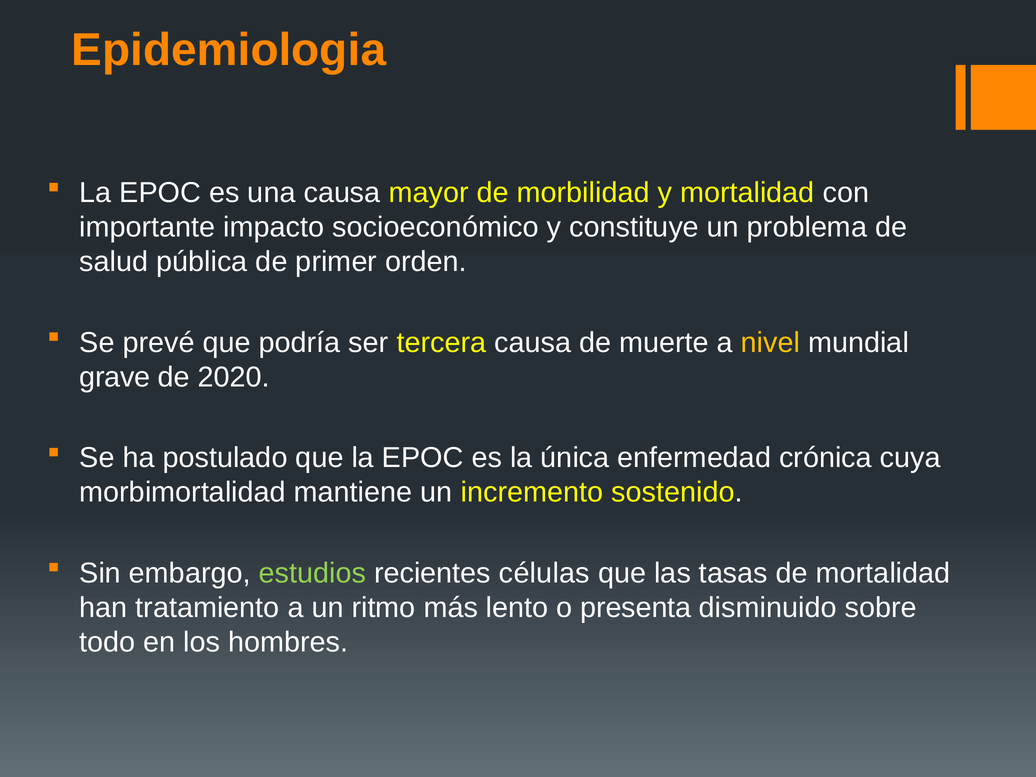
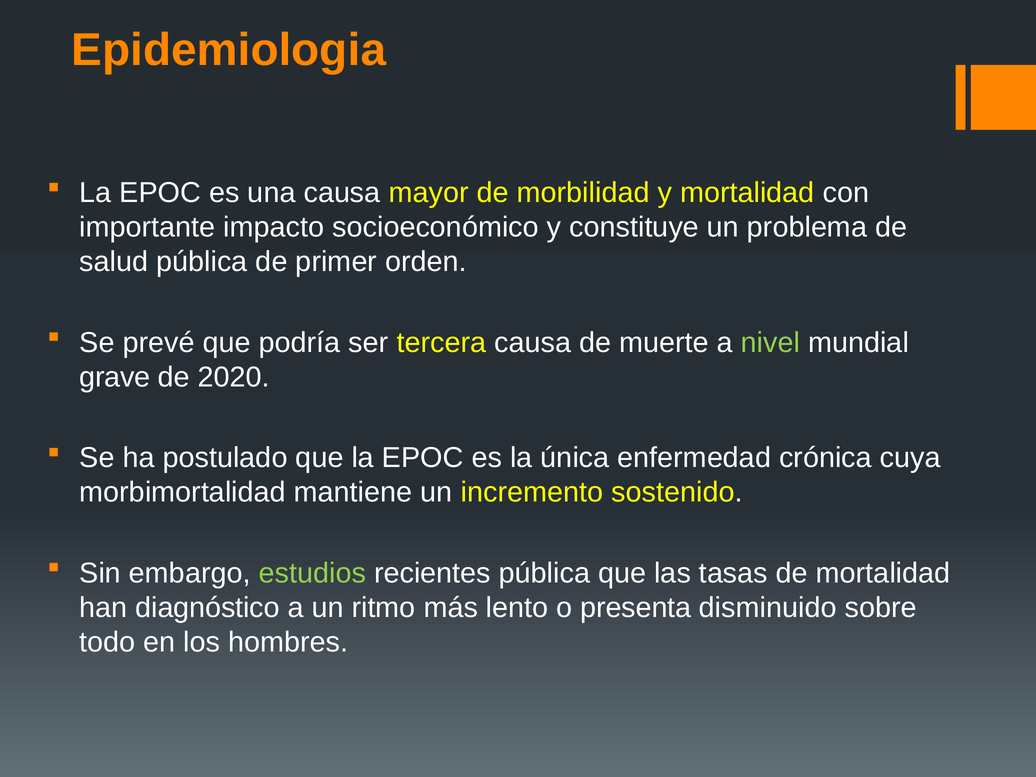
nivel colour: yellow -> light green (770, 343)
recientes células: células -> pública (545, 573)
tratamiento: tratamiento -> diagnóstico (208, 608)
